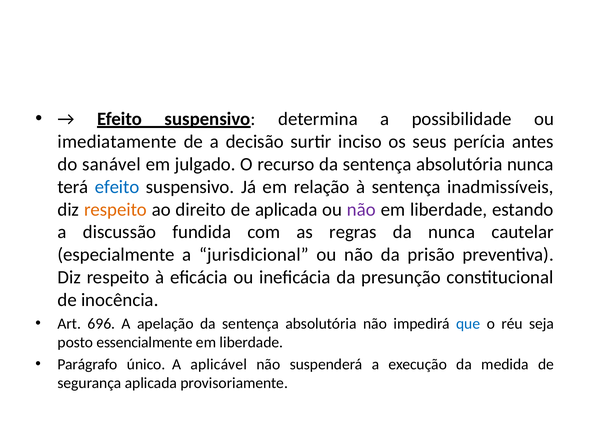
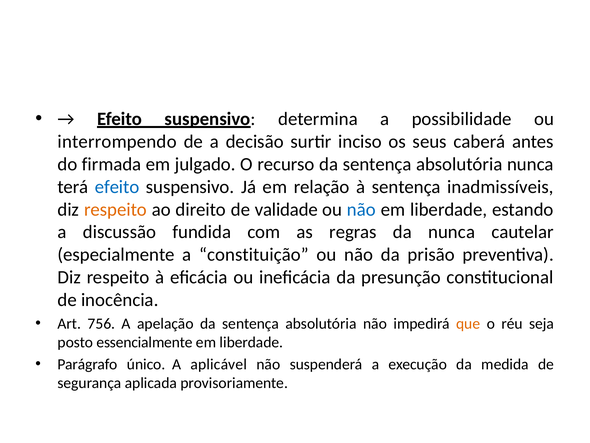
imediatamente: imediatamente -> interrompendo (117, 141)
perícia: perícia -> caberá (479, 141)
sanável: sanável -> firmada (112, 164)
de aplicada: aplicada -> validade (286, 209)
não colour: purple -> blue (361, 209)
jurisdicional: jurisdicional -> constituição (254, 254)
696: 696 -> 756 (101, 323)
que colour: blue -> orange (468, 323)
